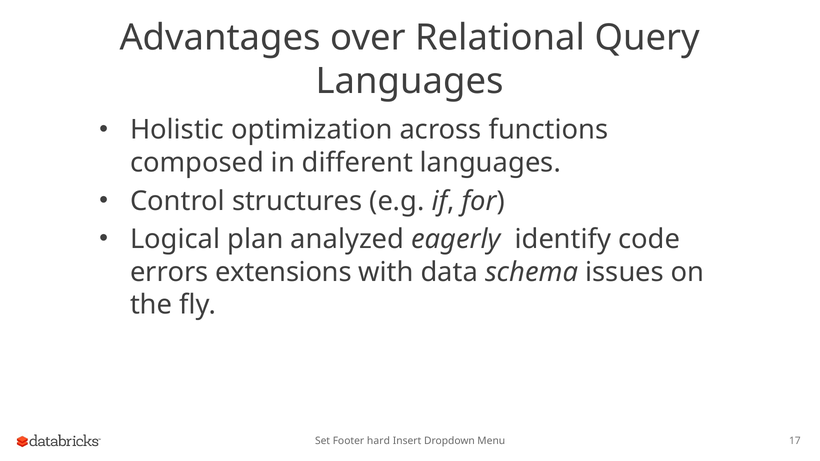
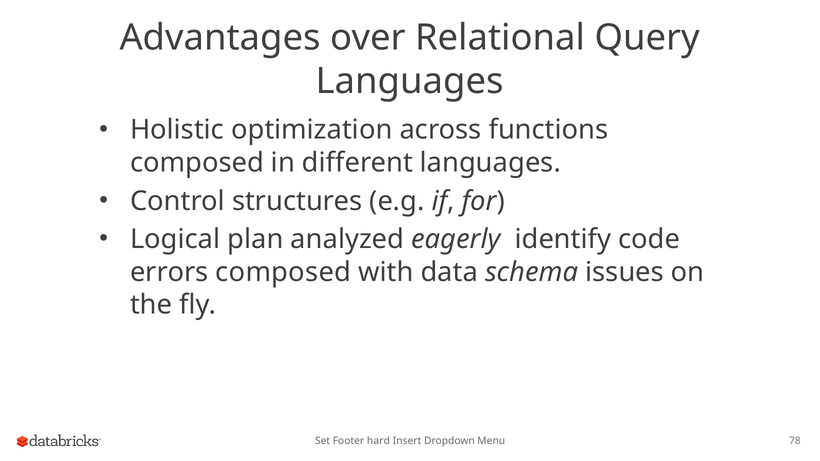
errors extensions: extensions -> composed (283, 272)
17: 17 -> 78 (795, 441)
